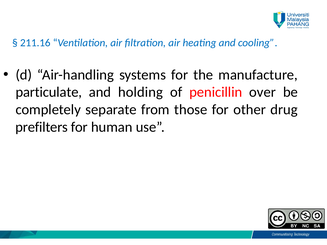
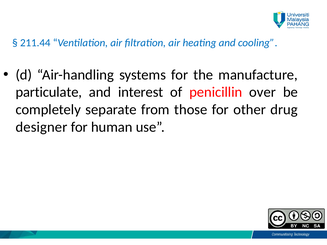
211.16: 211.16 -> 211.44 (35, 43)
holding: holding -> interest (141, 92)
prefilters: prefilters -> designer (42, 127)
